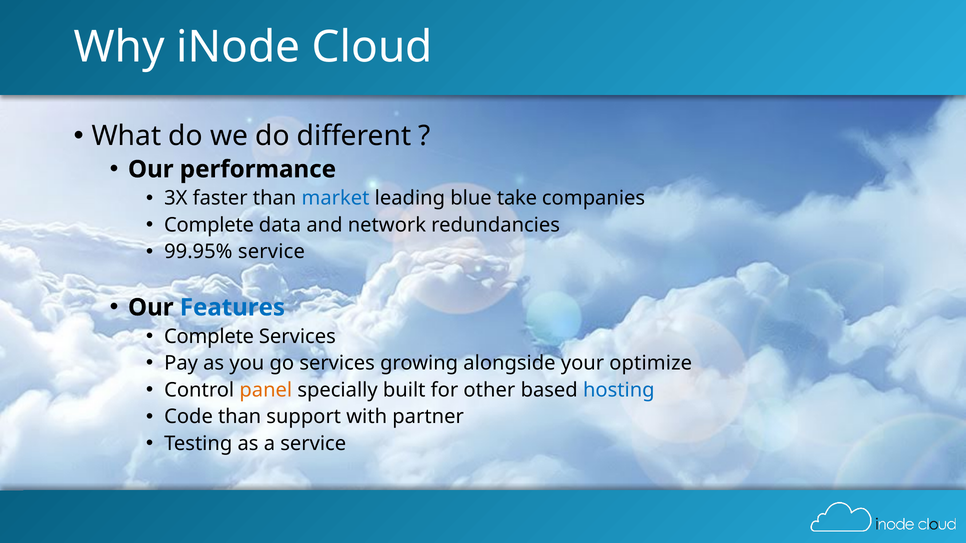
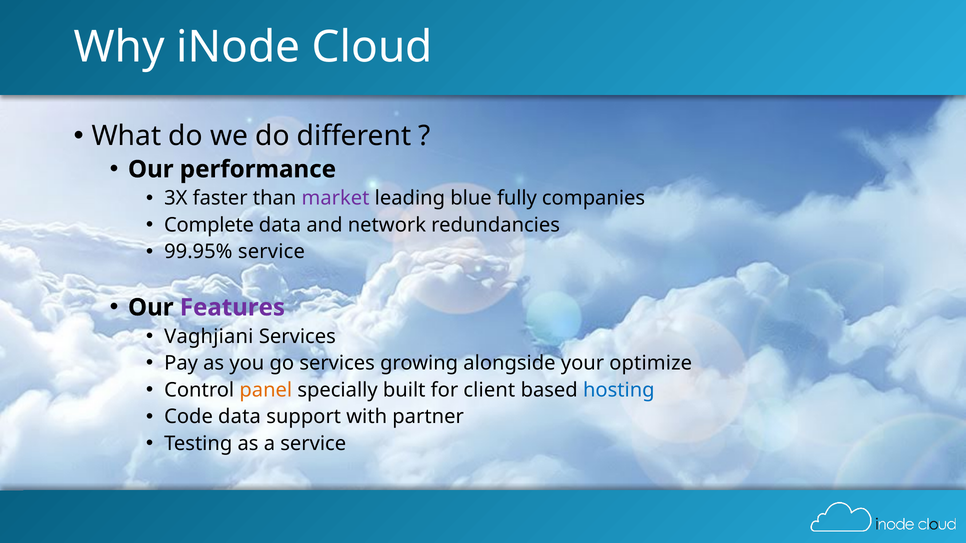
market colour: blue -> purple (336, 198)
take: take -> fully (517, 198)
Features colour: blue -> purple (232, 308)
Complete: Complete -> Vaghjiani (209, 337)
other: other -> client (489, 390)
Code than: than -> data (239, 417)
